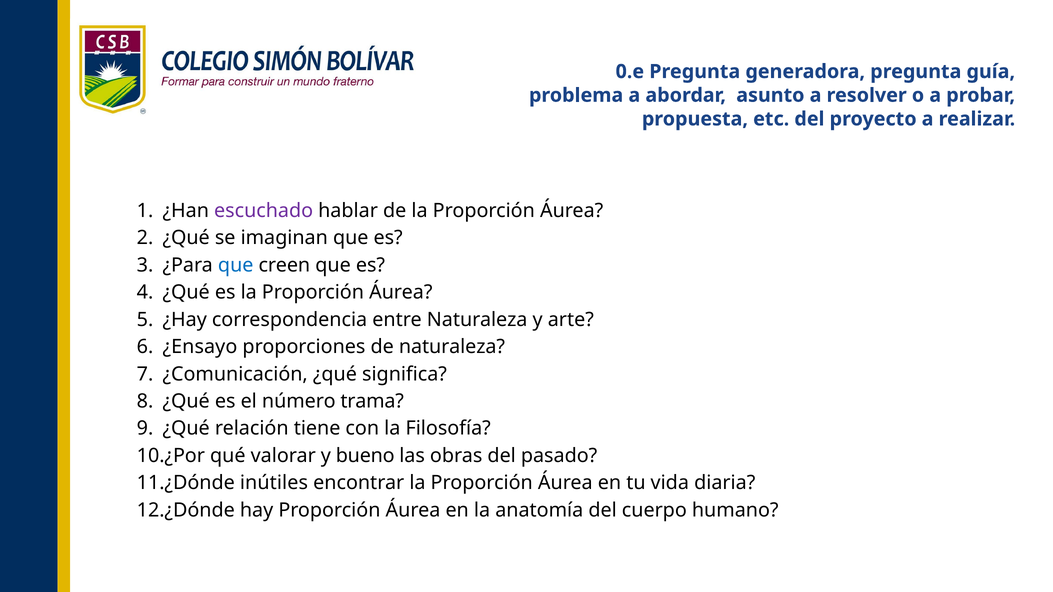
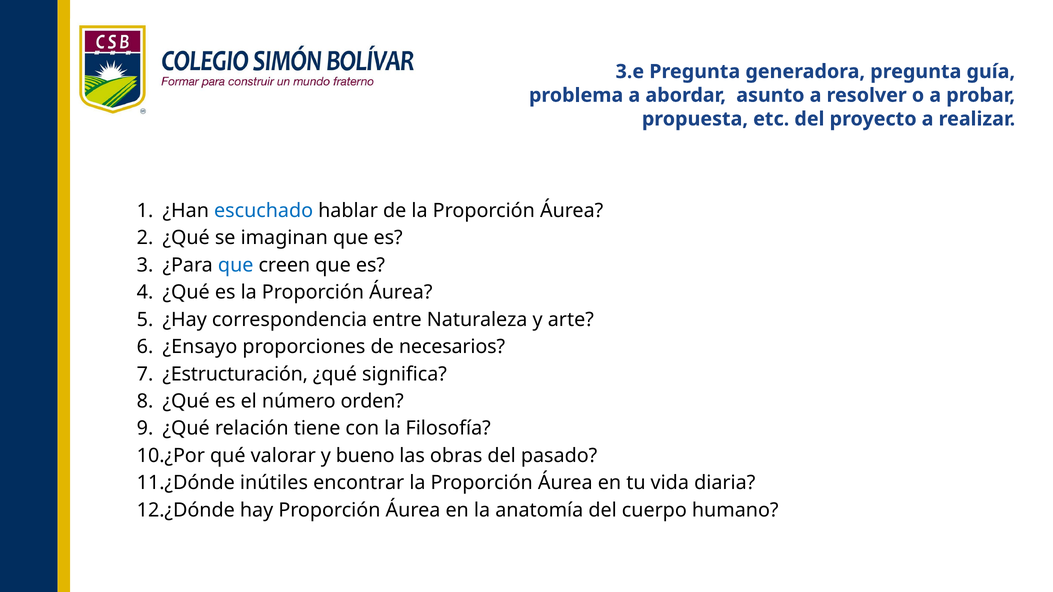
0.e: 0.e -> 3.e (630, 72)
escuchado colour: purple -> blue (264, 211)
de naturaleza: naturaleza -> necesarios (452, 347)
¿Comunicación: ¿Comunicación -> ¿Estructuración (235, 374)
trama: trama -> orden (372, 401)
